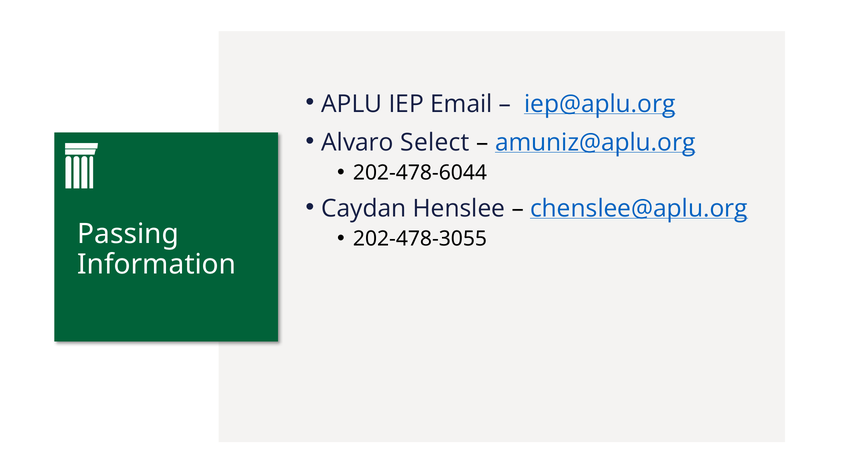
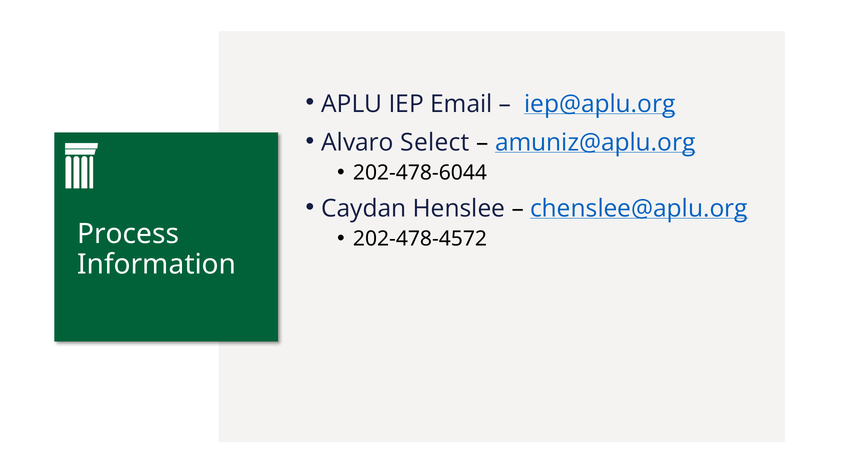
Passing: Passing -> Process (128, 234)
202-478-3055: 202-478-3055 -> 202-478-4572 (420, 239)
